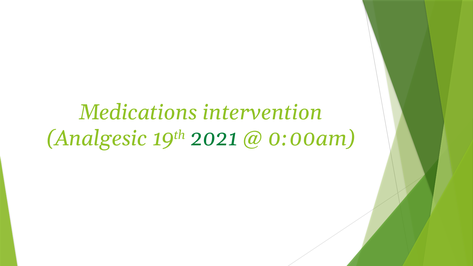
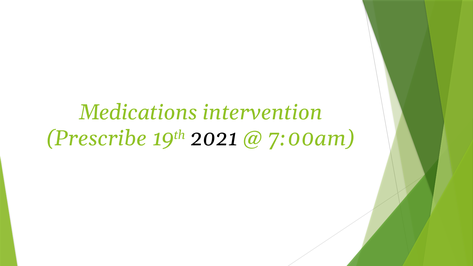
Analgesic: Analgesic -> Prescribe (97, 138)
2021 colour: green -> black (214, 138)
0:00am: 0:00am -> 7:00am (311, 138)
